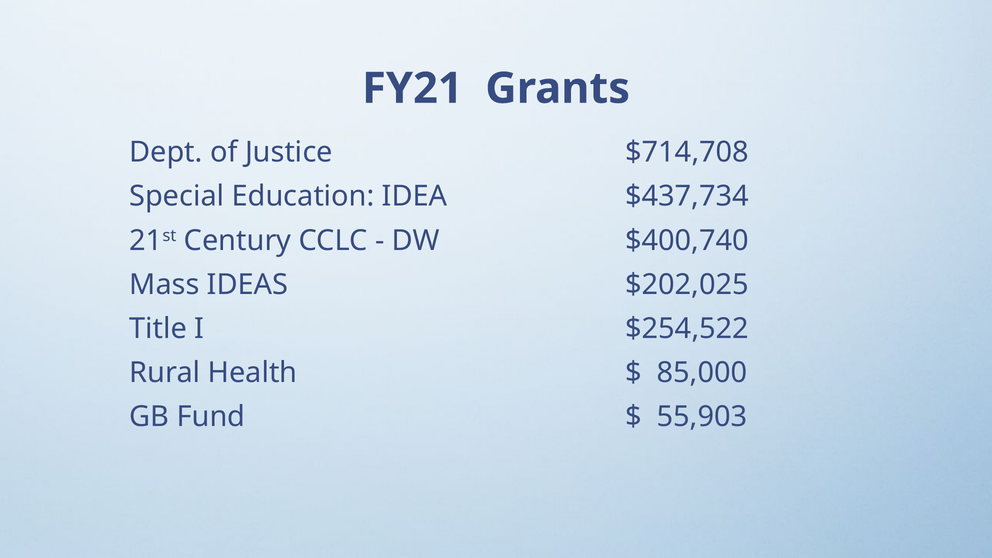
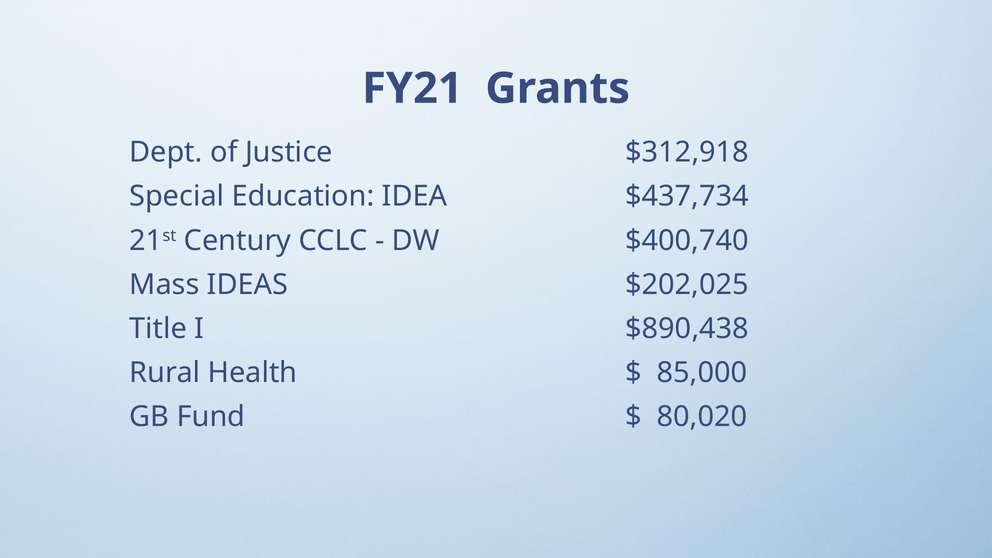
$714,708: $714,708 -> $312,918 (687, 152)
$254,522: $254,522 -> $890,438 (687, 329)
55,903: 55,903 -> 80,020 (702, 417)
